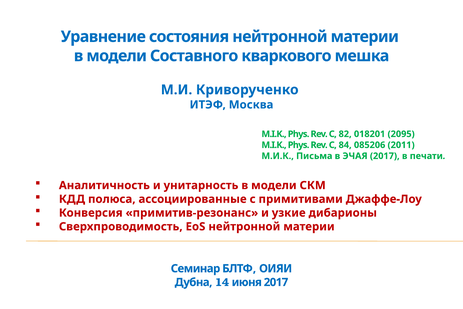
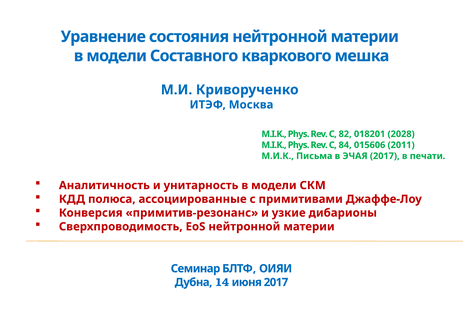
2095: 2095 -> 2028 (401, 134)
085206: 085206 -> 015606 (370, 145)
